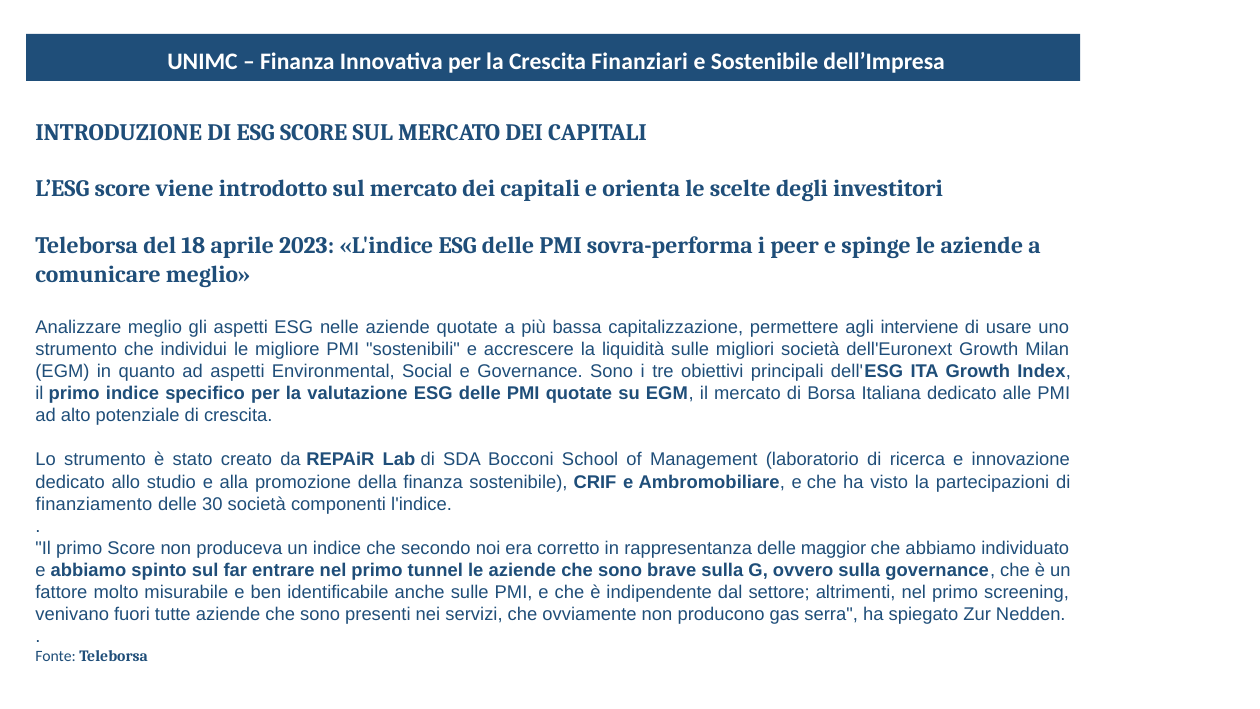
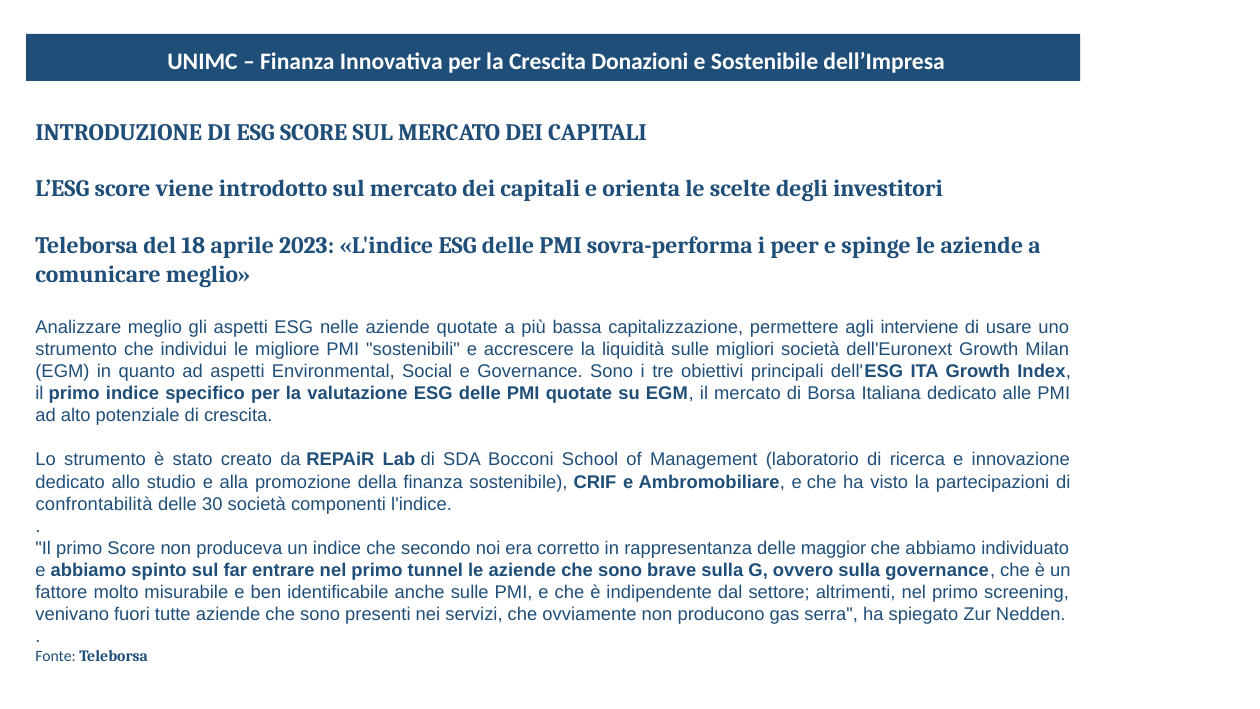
Finanziari: Finanziari -> Donazioni (640, 62)
finanziamento: finanziamento -> confrontabilità (94, 504)
